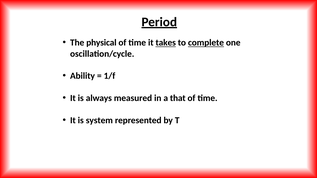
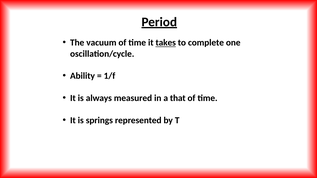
physical: physical -> vacuum (101, 43)
complete underline: present -> none (206, 43)
system: system -> springs (99, 120)
